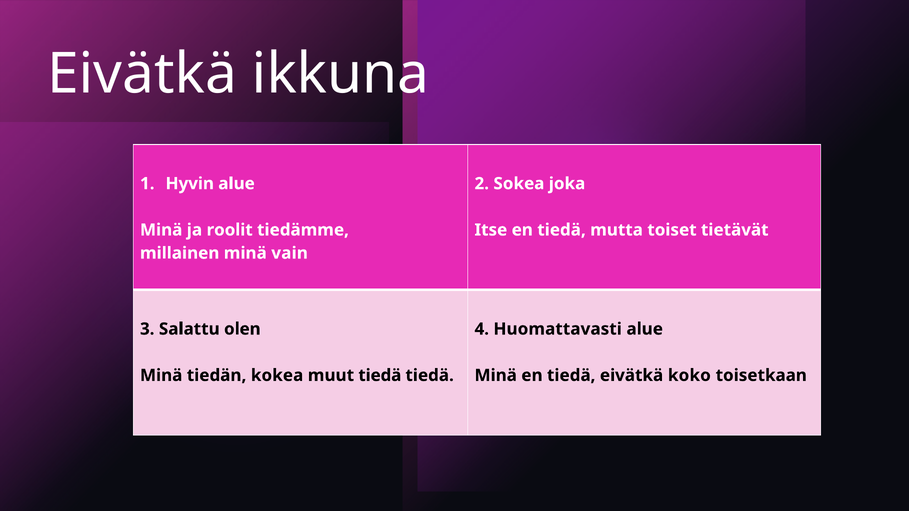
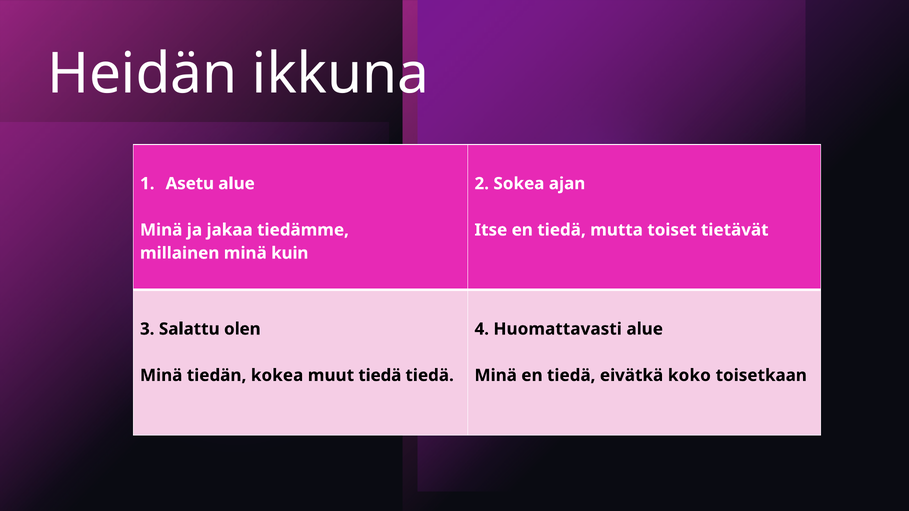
Eivätkä: Eivätkä -> Heidän (142, 74)
Hyvin: Hyvin -> Asetu (190, 184)
joka: joka -> ajan (567, 184)
roolit: roolit -> jakaa (230, 230)
vain: vain -> kuin (290, 253)
